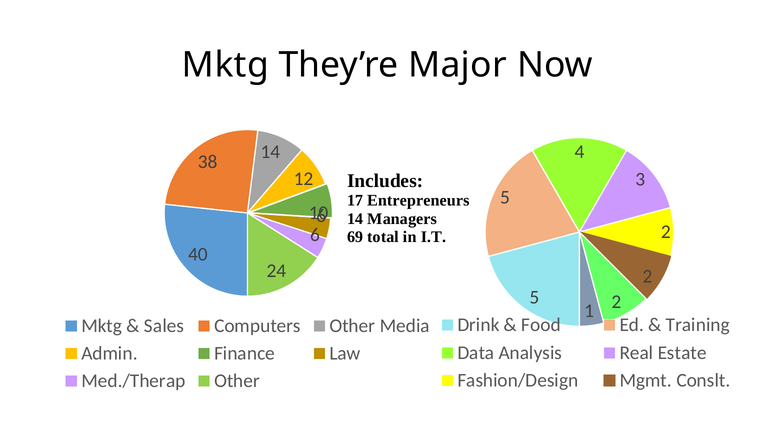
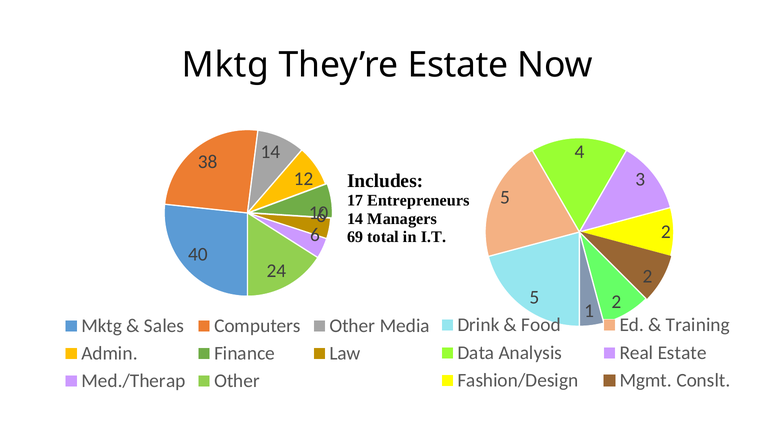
They’re Major: Major -> Estate (458, 65)
